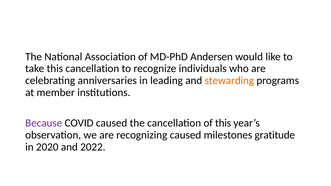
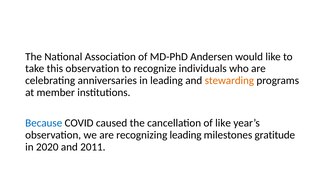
this cancellation: cancellation -> observation (92, 69)
Because colour: purple -> blue (44, 123)
of this: this -> like (223, 123)
recognizing caused: caused -> leading (186, 135)
2022: 2022 -> 2011 (93, 147)
